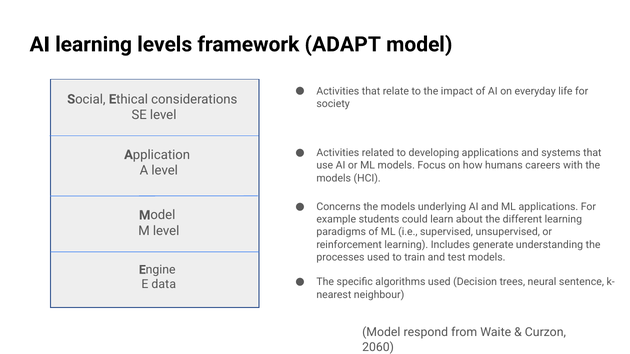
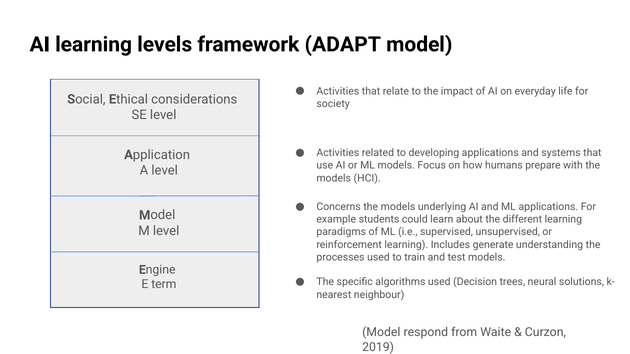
careers: careers -> prepare (543, 166)
sentence: sentence -> solutions (581, 282)
data: data -> term (164, 285)
2060: 2060 -> 2019 (378, 347)
